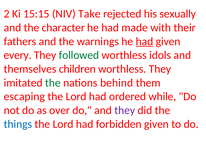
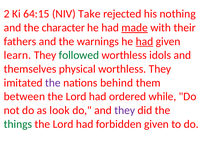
15:15: 15:15 -> 64:15 (36, 14)
sexually: sexually -> nothing (178, 14)
made underline: none -> present (135, 28)
every: every -> learn (17, 55)
children: children -> physical (77, 69)
the colour: green -> purple (53, 82)
escaping: escaping -> between (24, 96)
over: over -> look (60, 110)
things colour: blue -> green (18, 124)
